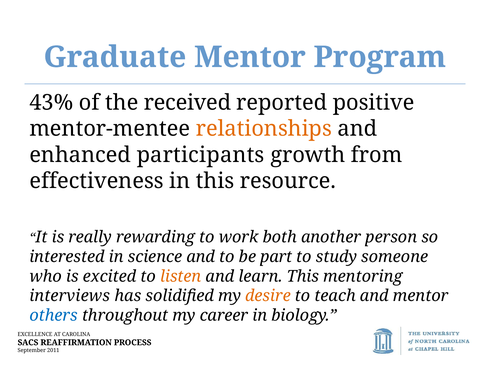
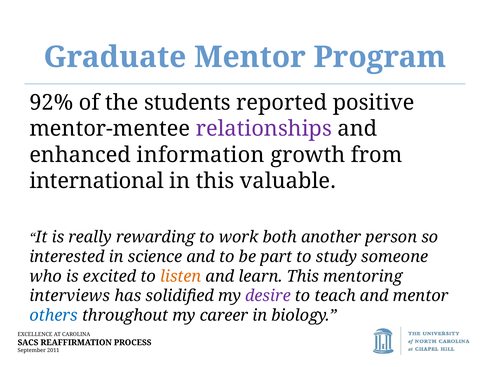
43%: 43% -> 92% (51, 103)
received: received -> students (187, 103)
relationships colour: orange -> purple (264, 129)
participants: participants -> information (201, 155)
effectiveness: effectiveness -> international (97, 181)
resource: resource -> valuable (288, 181)
desire colour: orange -> purple (268, 296)
